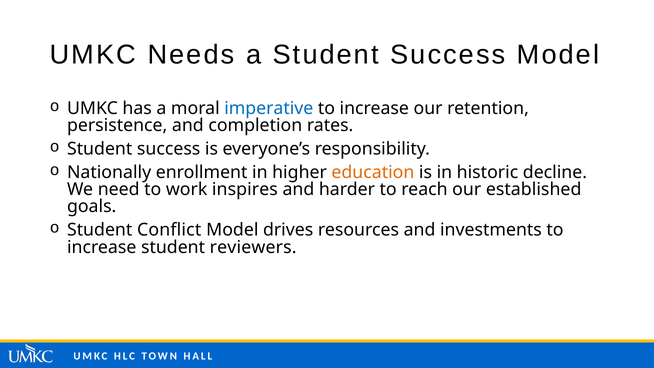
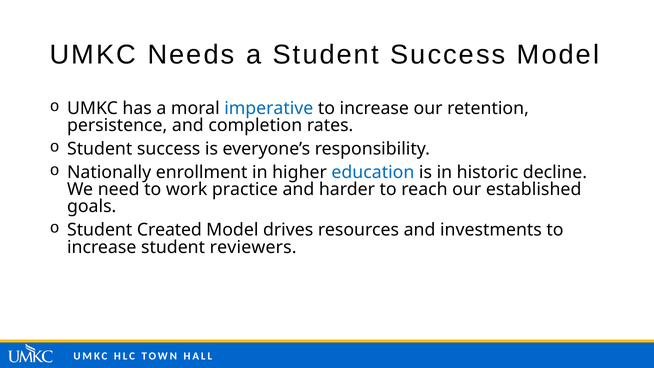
education colour: orange -> blue (373, 172)
inspires: inspires -> practice (245, 189)
Conflict: Conflict -> Created (169, 230)
